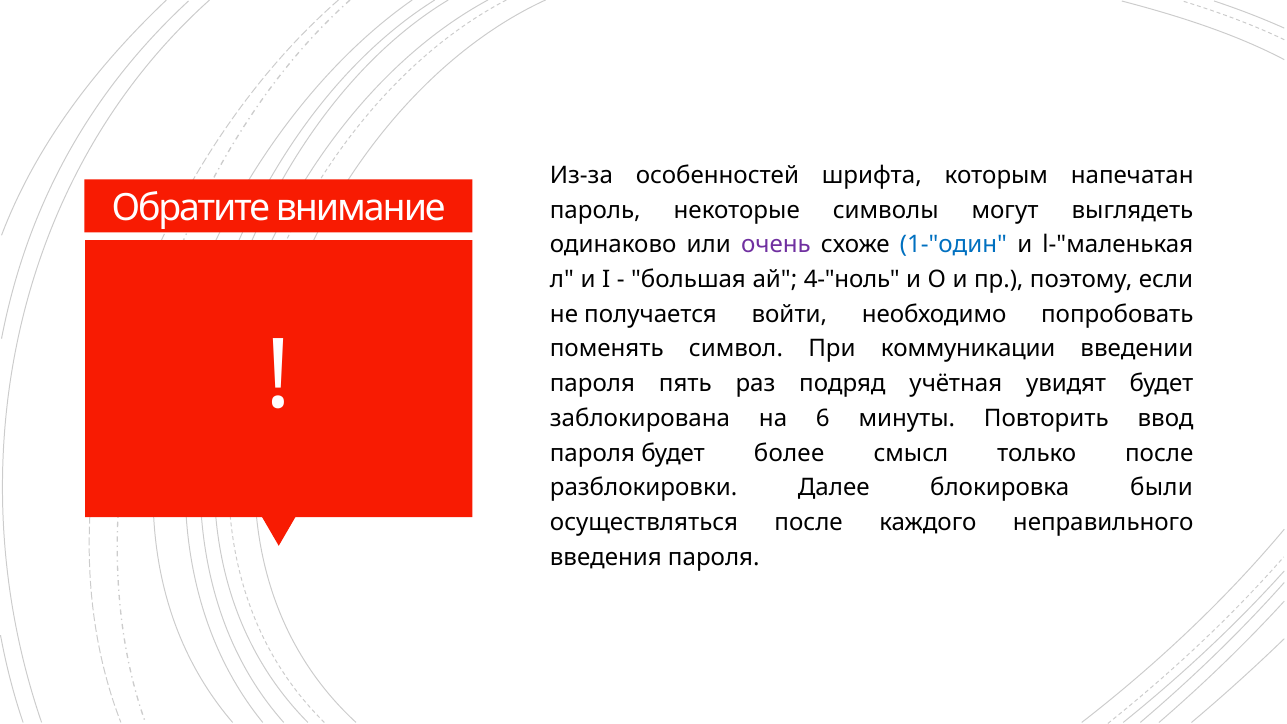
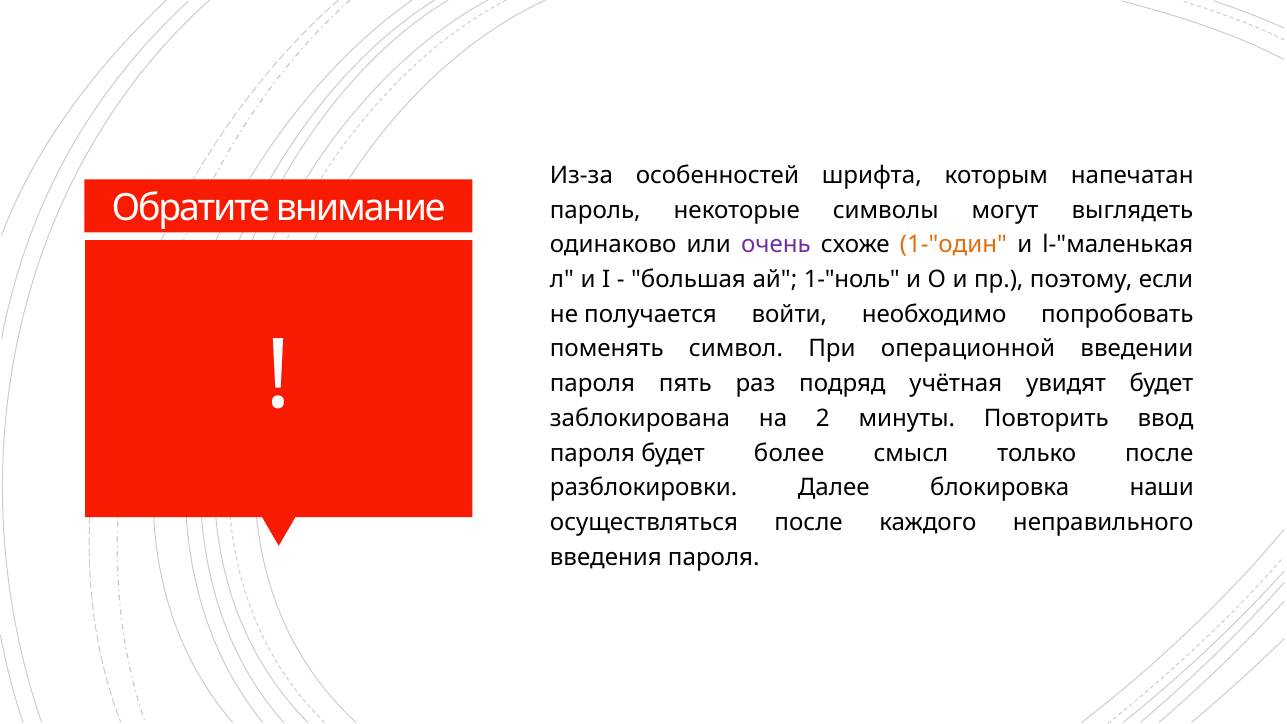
1-"один colour: blue -> orange (953, 245)
4-"ноль: 4-"ноль -> 1-"ноль (852, 280)
коммуникации: коммуникации -> операционной (968, 349)
6: 6 -> 2 (823, 418)
были: были -> наши (1162, 488)
